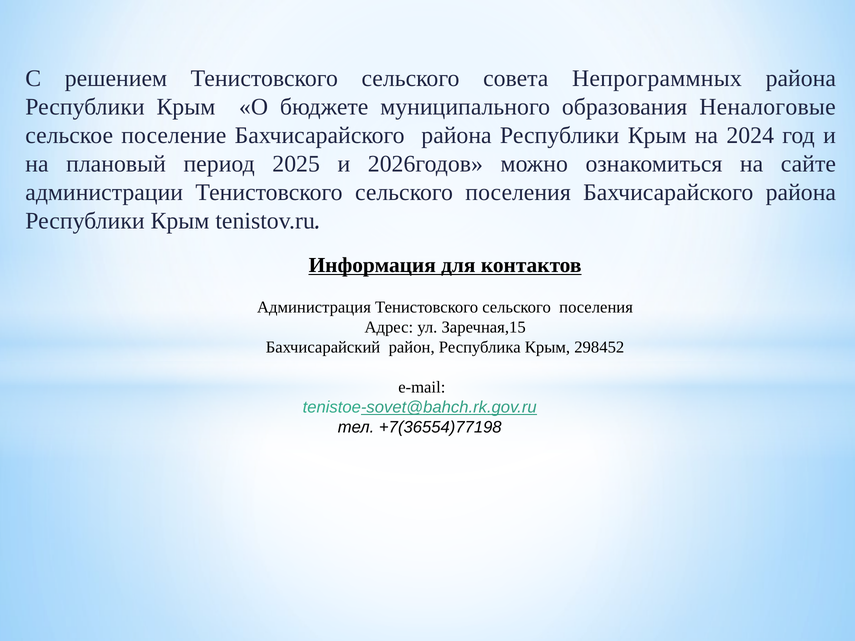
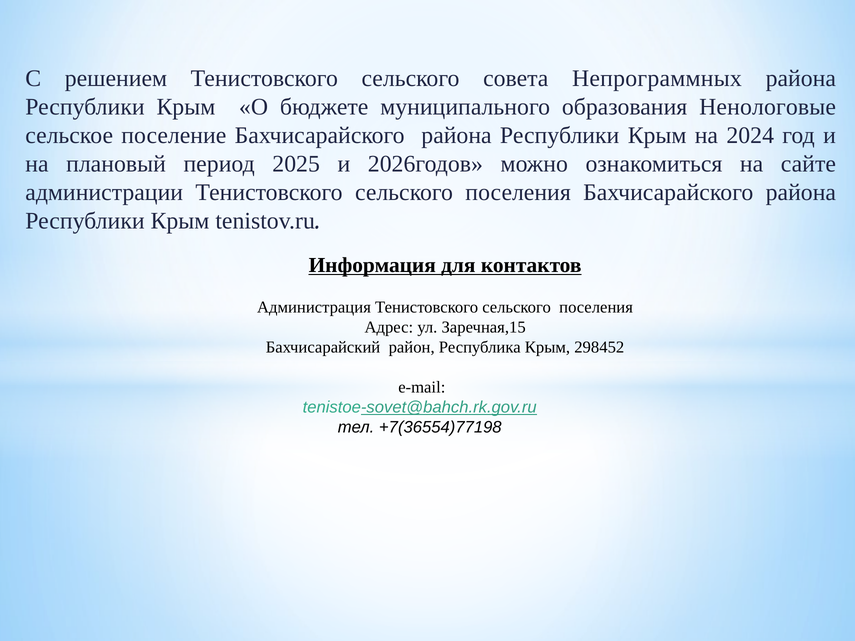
Неналоговые: Неналоговые -> Ненологовые (768, 107)
